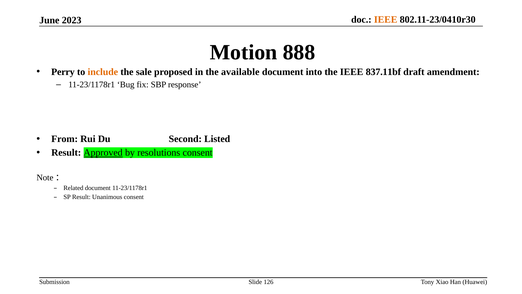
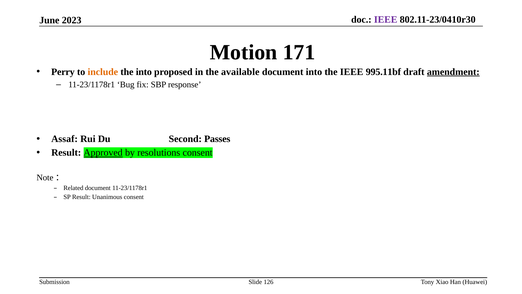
IEEE colour: orange -> purple (386, 20)
888: 888 -> 171 (299, 52)
the sale: sale -> into (144, 72)
837.11bf: 837.11bf -> 995.11bf (383, 72)
amendment underline: none -> present (453, 72)
From: From -> Assaf (65, 139)
Listed: Listed -> Passes (217, 139)
